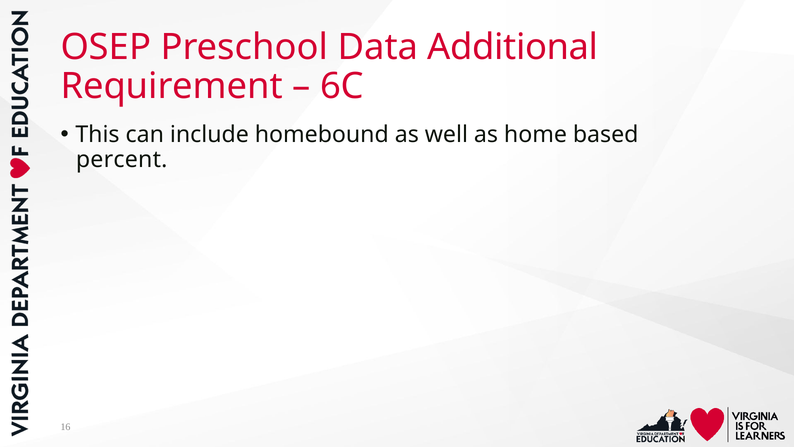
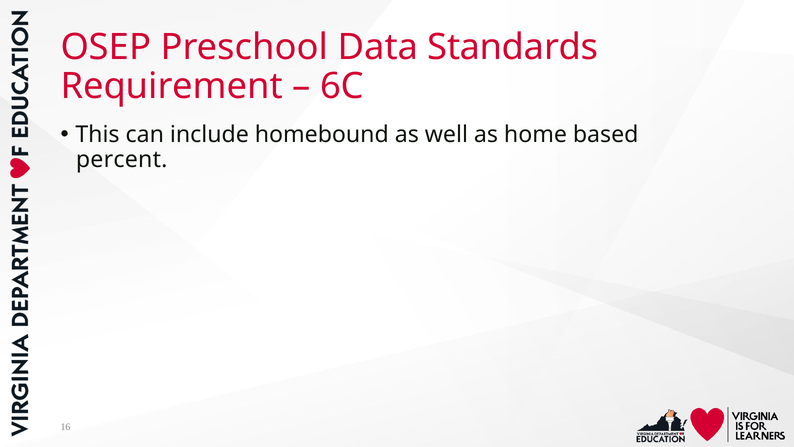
Additional: Additional -> Standards (513, 47)
